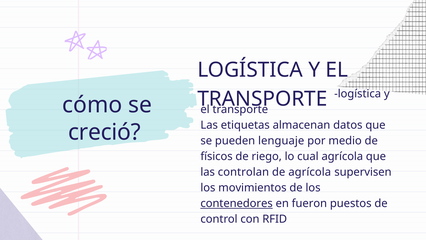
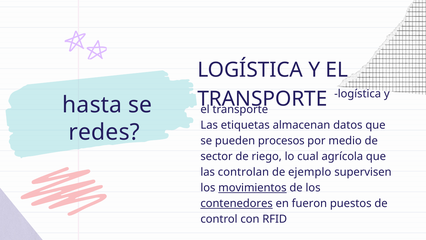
cómo: cómo -> hasta (92, 105)
creció: creció -> redes (104, 132)
lenguaje: lenguaje -> procesos (281, 141)
físicos: físicos -> sector (217, 156)
de agrícola: agrícola -> ejemplo (310, 172)
movimientos underline: none -> present (252, 188)
